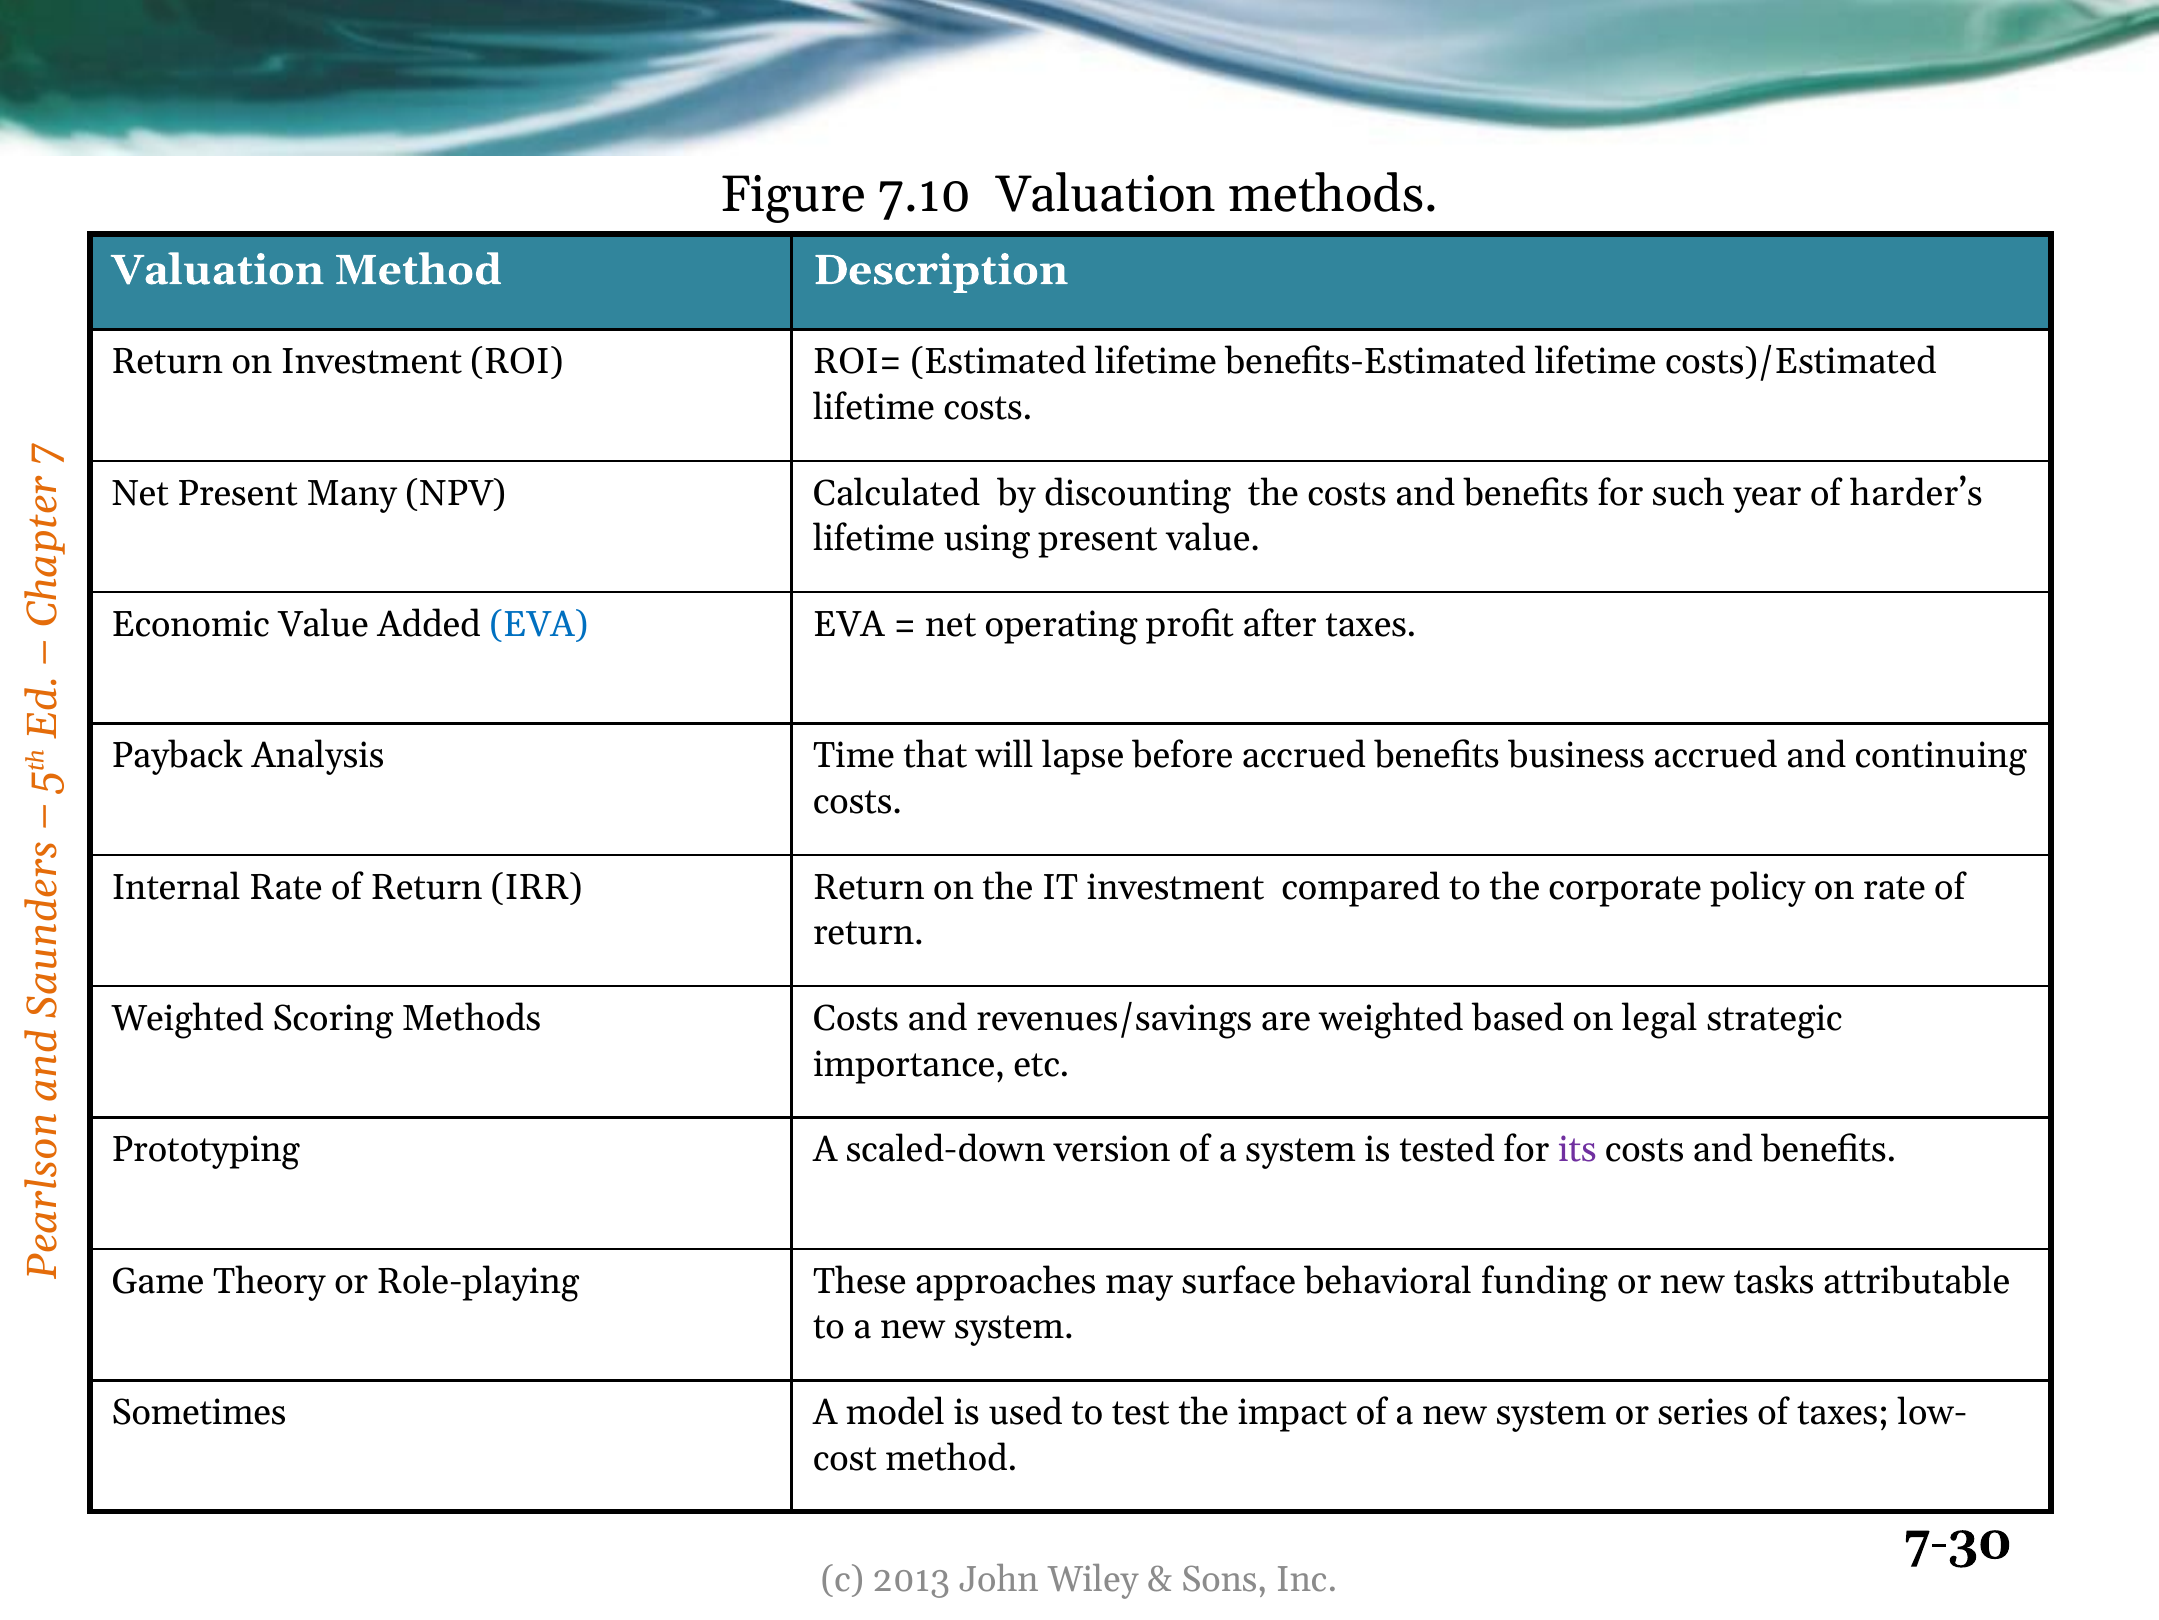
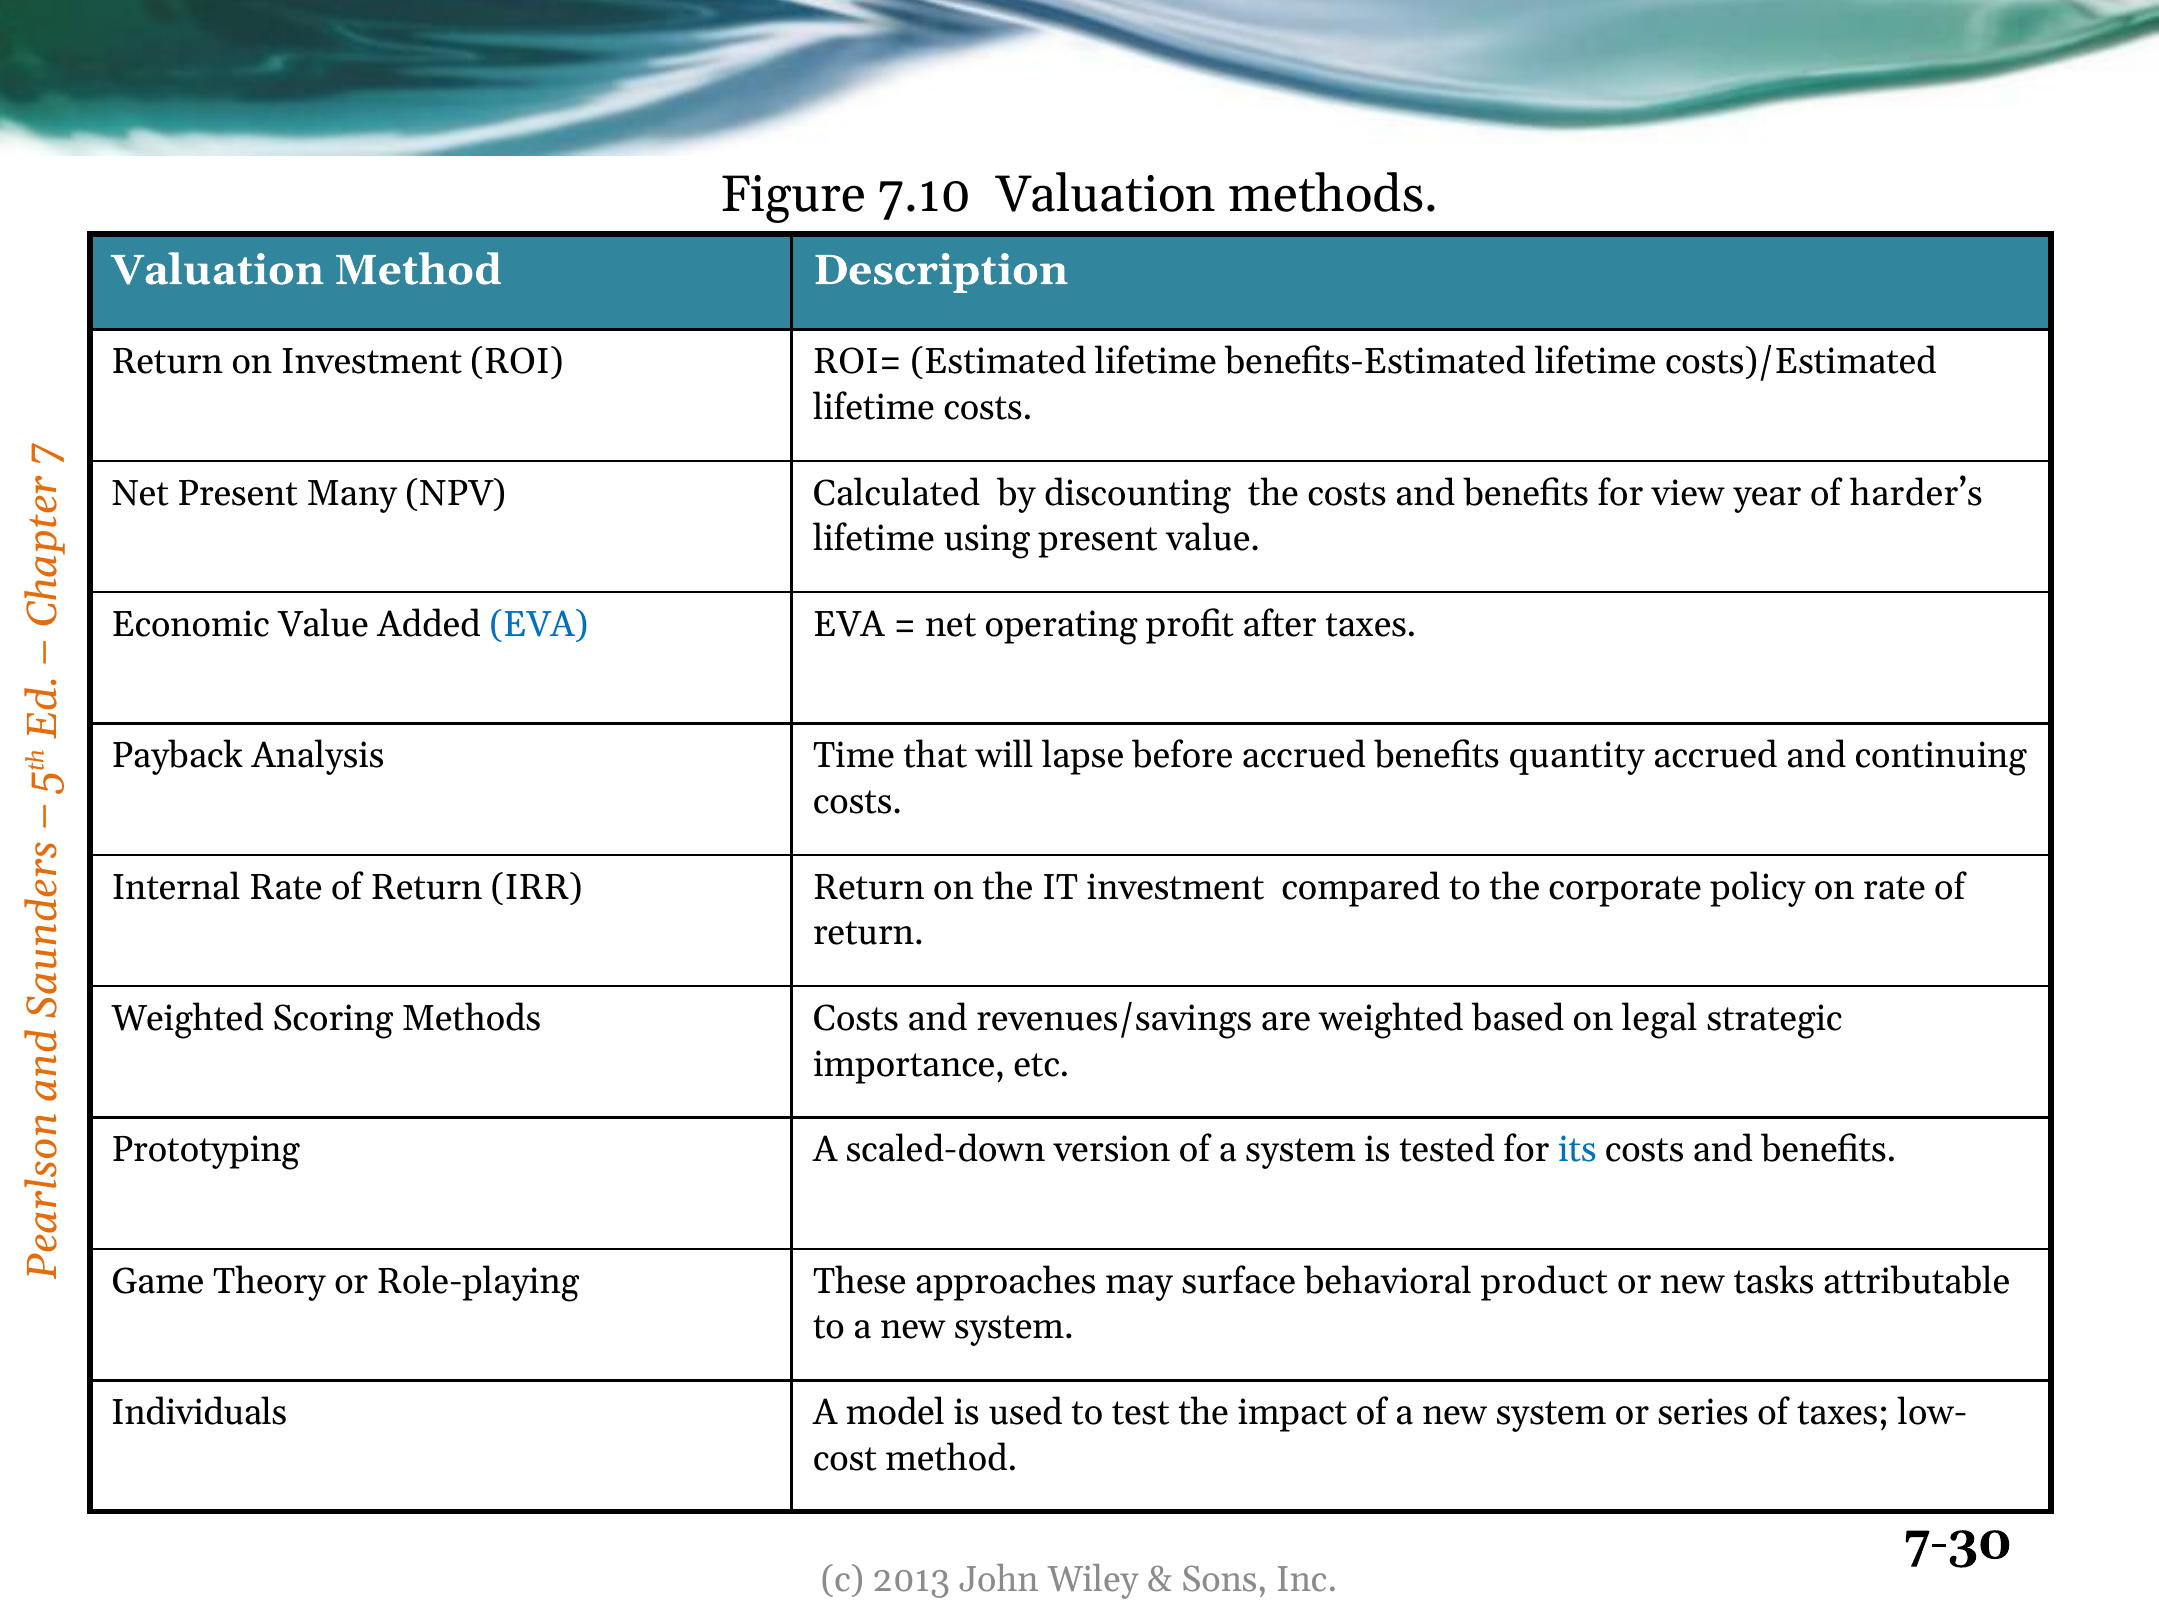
such: such -> view (1688, 493)
business: business -> quantity (1576, 756)
its colour: purple -> blue (1577, 1149)
funding: funding -> product (1544, 1281)
Sometimes: Sometimes -> Individuals (199, 1412)
